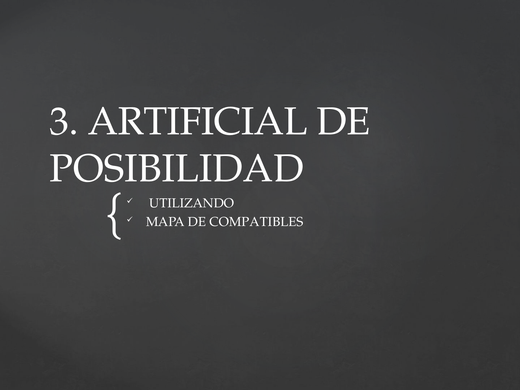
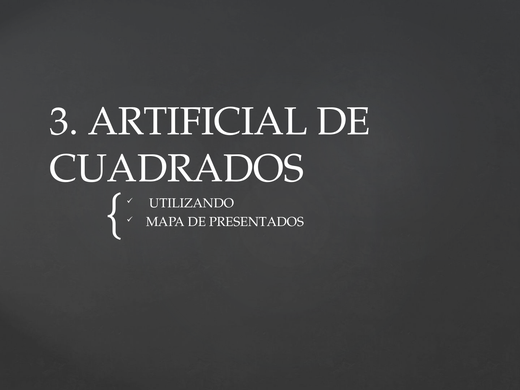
POSIBILIDAD: POSIBILIDAD -> CUADRADOS (177, 168)
COMPATIBLES: COMPATIBLES -> PRESENTADOS (257, 222)
